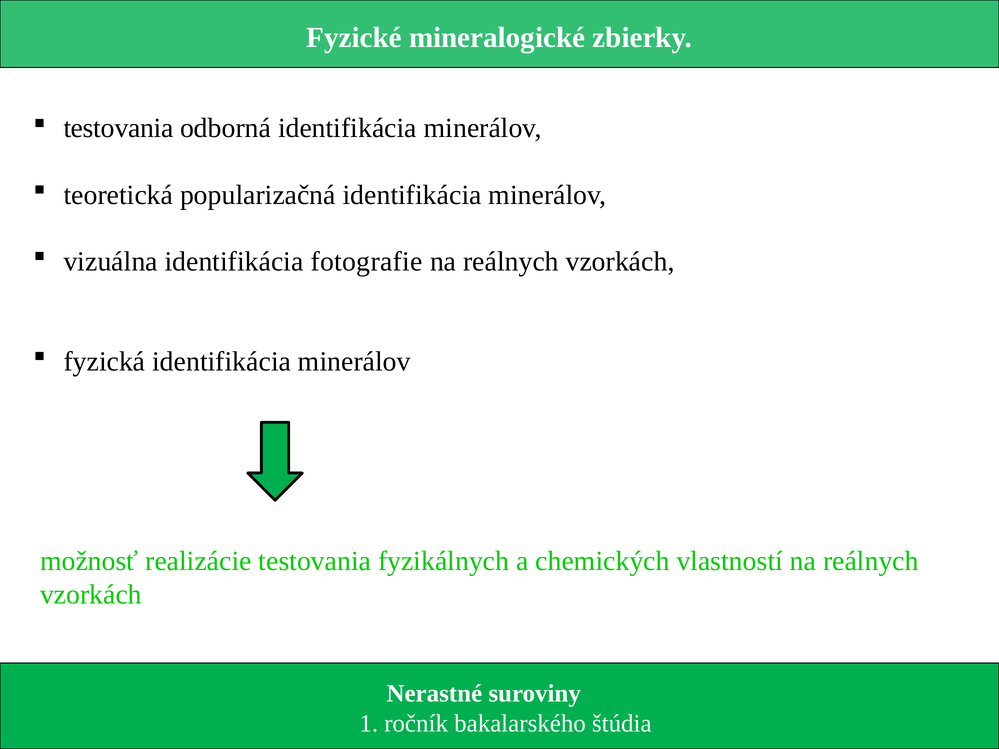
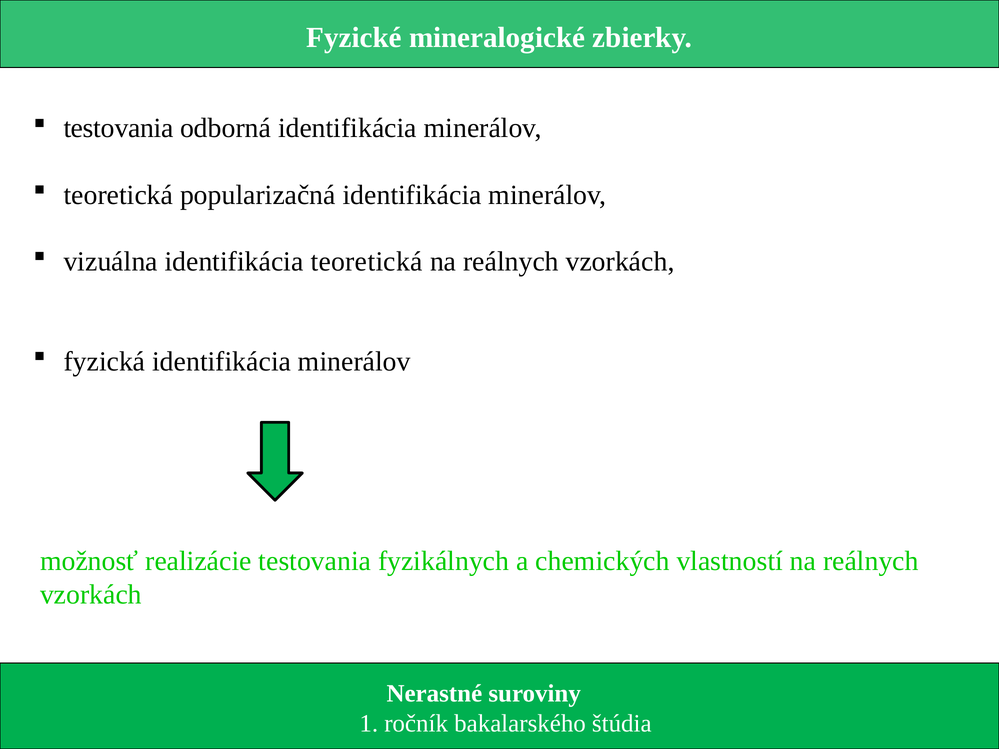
identifikácia fotografie: fotografie -> teoretická (367, 262)
